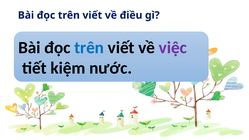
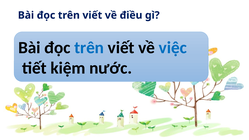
việc colour: purple -> blue (173, 48)
